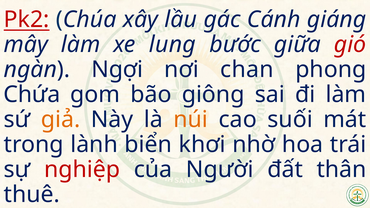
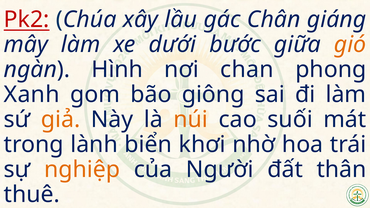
Cánh: Cánh -> Chân (274, 20)
lung: lung -> dưới (172, 45)
gió colour: red -> orange (350, 45)
Ngợi: Ngợi -> Hình (117, 70)
Chứa: Chứa -> Xanh (32, 95)
nghiệp colour: red -> orange (82, 170)
